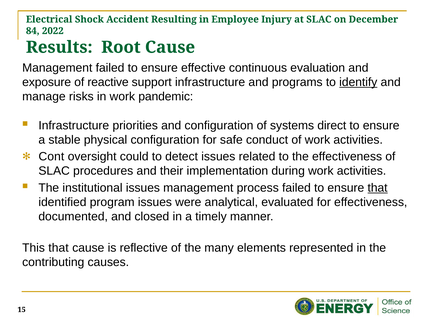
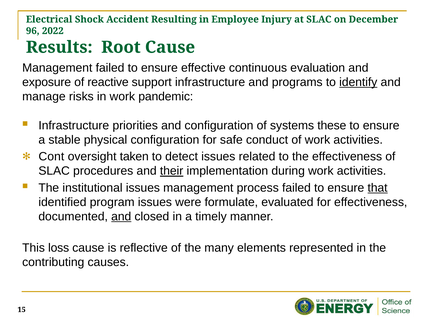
84: 84 -> 96 (33, 31)
direct: direct -> these (332, 125)
could: could -> taken (134, 157)
their underline: none -> present (172, 171)
analytical: analytical -> formulate (231, 202)
and underline: none -> present (121, 217)
This that: that -> loss (59, 248)
